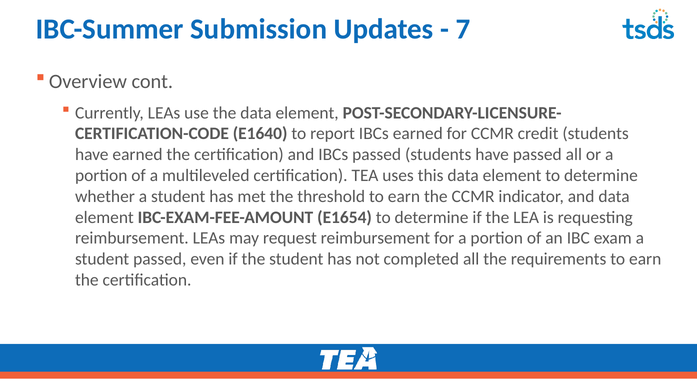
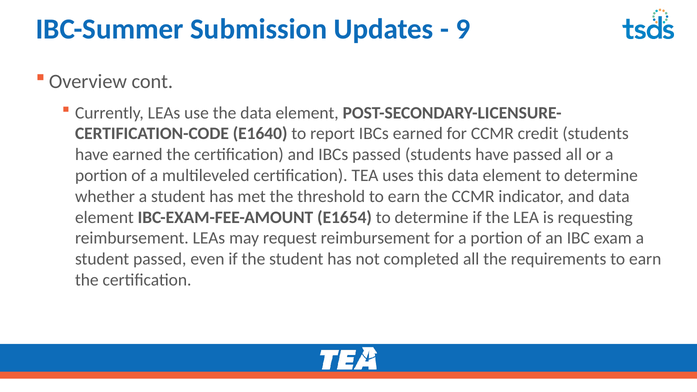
7: 7 -> 9 (463, 29)
